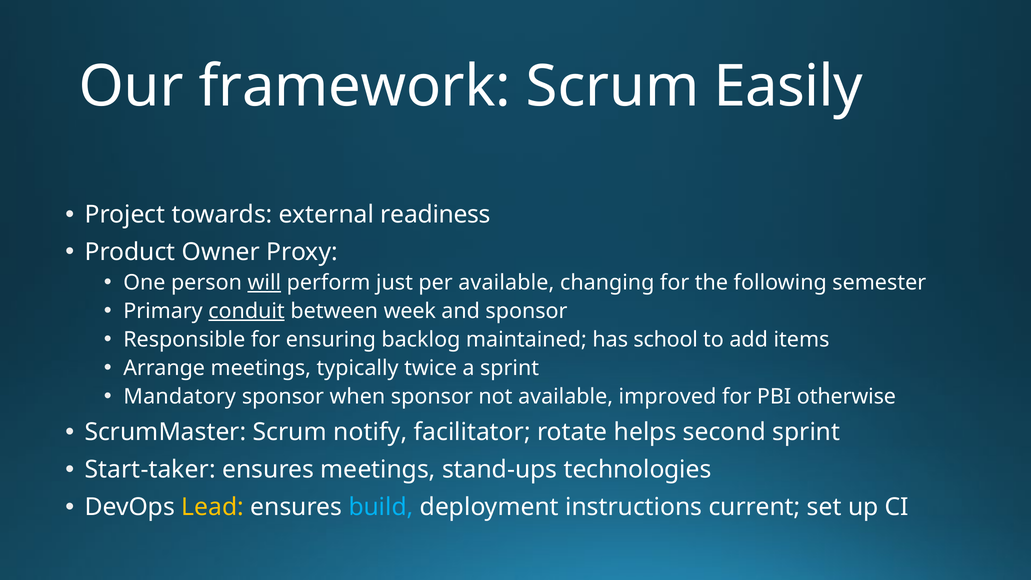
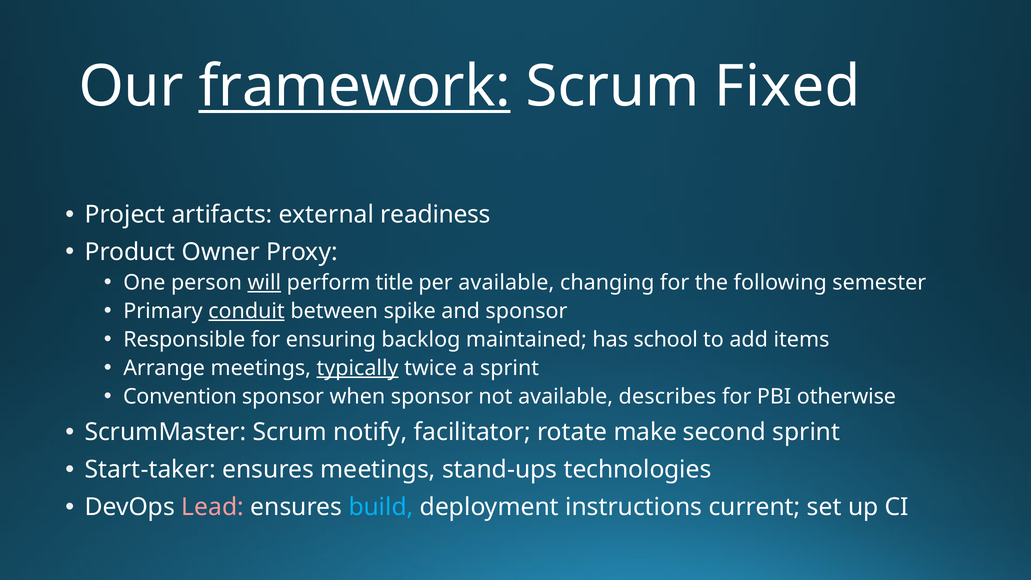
framework underline: none -> present (355, 87)
Easily: Easily -> Fixed (788, 87)
towards: towards -> artifacts (222, 215)
just: just -> title (395, 282)
week: week -> spike (410, 311)
typically underline: none -> present (358, 368)
Mandatory: Mandatory -> Convention (180, 397)
improved: improved -> describes (667, 397)
helps: helps -> make (645, 432)
Lead colour: yellow -> pink (213, 507)
